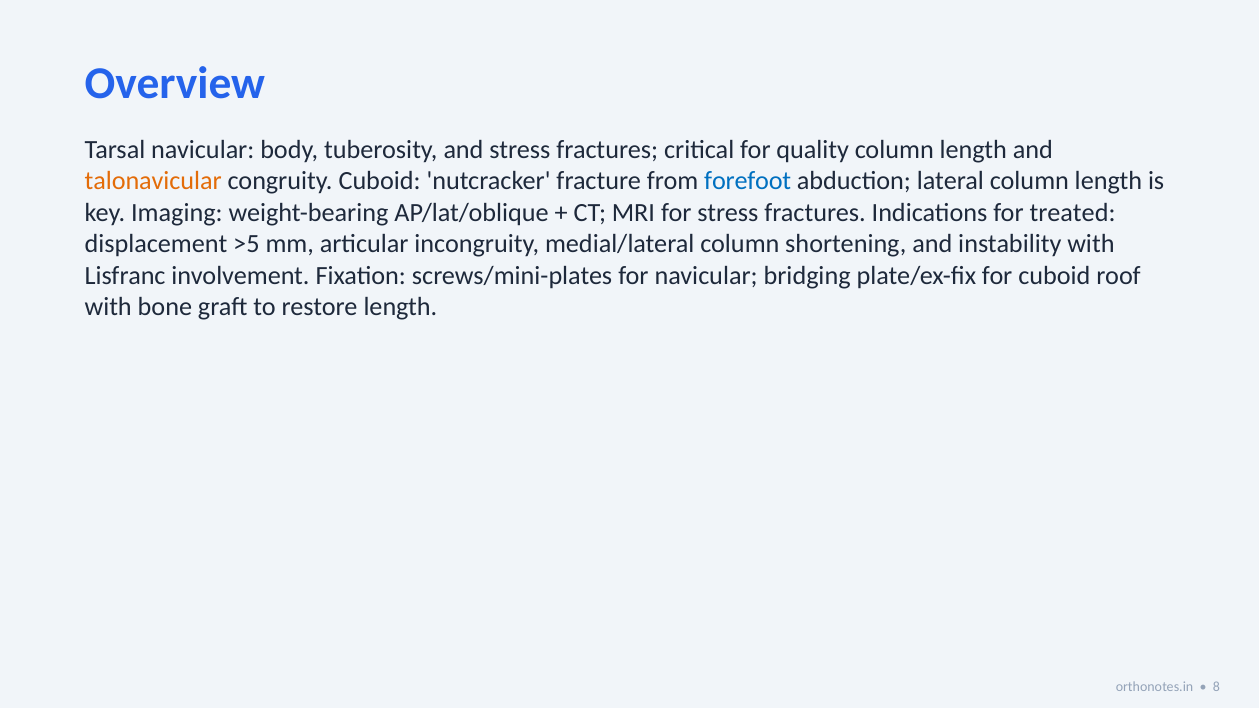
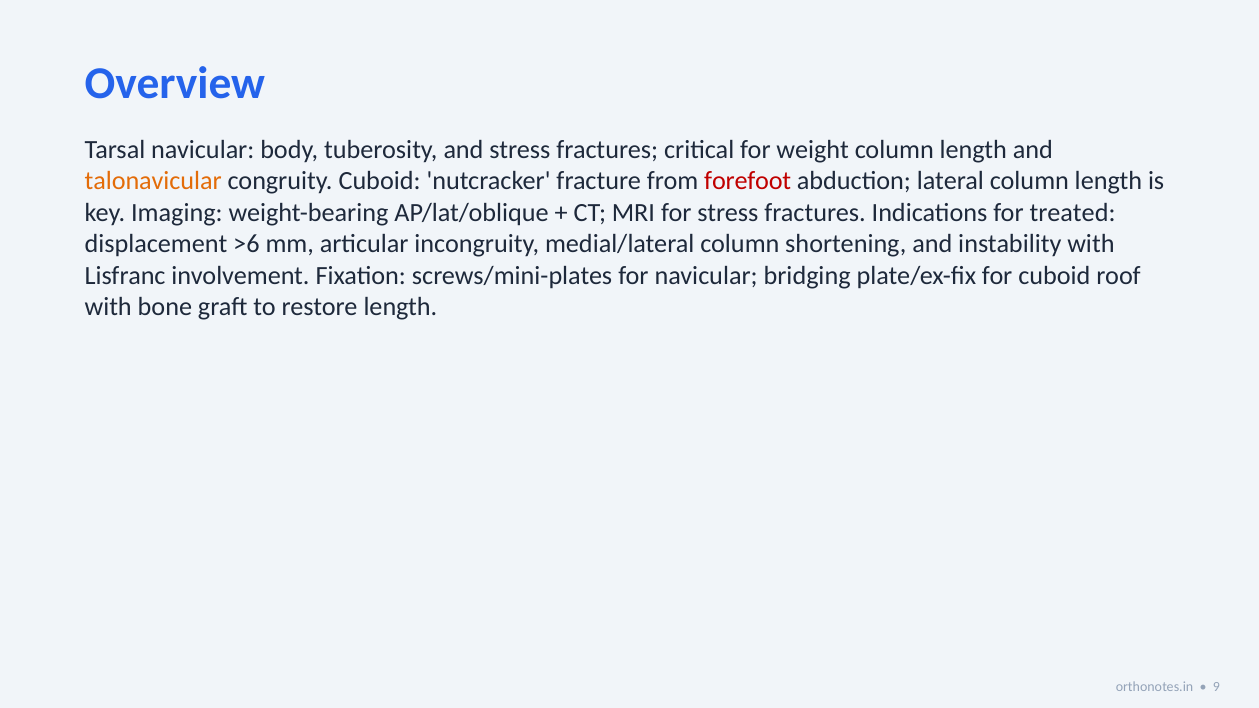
quality: quality -> weight (813, 150)
forefoot colour: blue -> red (748, 181)
>5: >5 -> >6 (246, 244)
8: 8 -> 9 (1216, 687)
